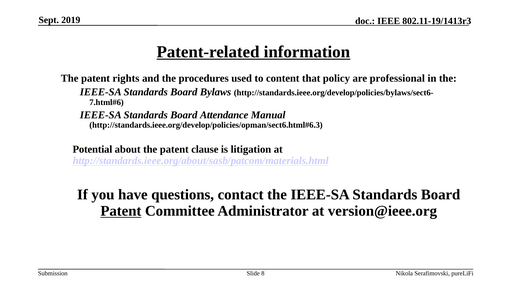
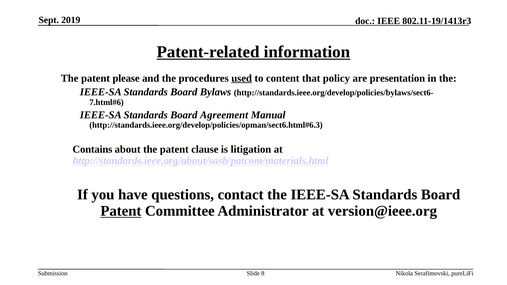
rights: rights -> please (126, 78)
used underline: none -> present (242, 78)
professional: professional -> presentation (397, 78)
Attendance: Attendance -> Agreement (224, 115)
Potential: Potential -> Contains (92, 150)
